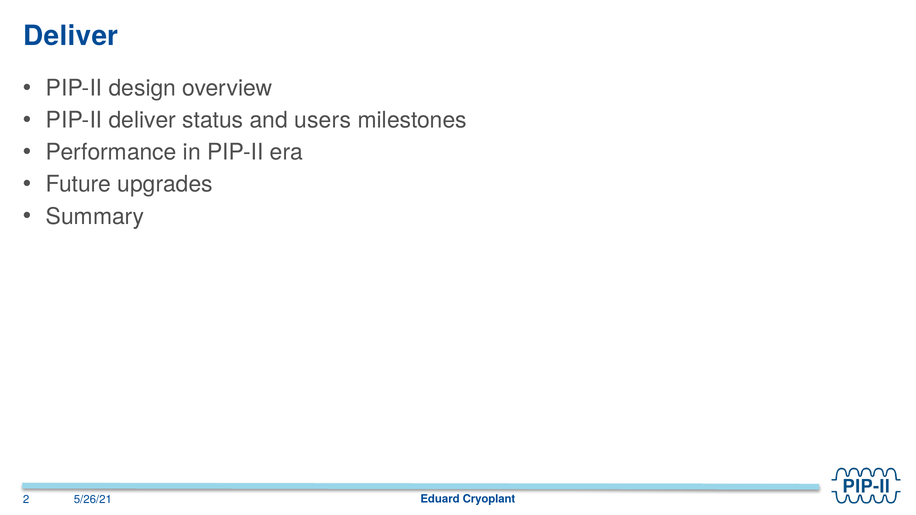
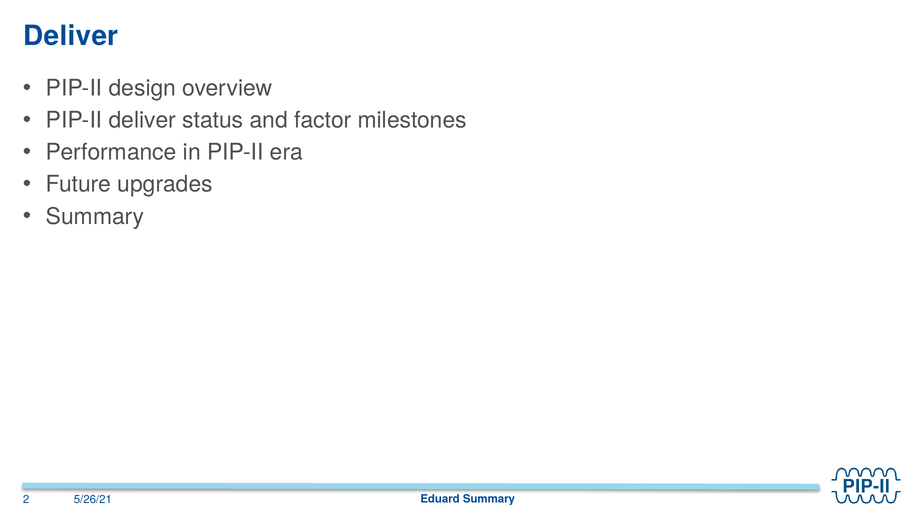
users: users -> factor (323, 120)
Eduard Cryoplant: Cryoplant -> Summary (489, 499)
